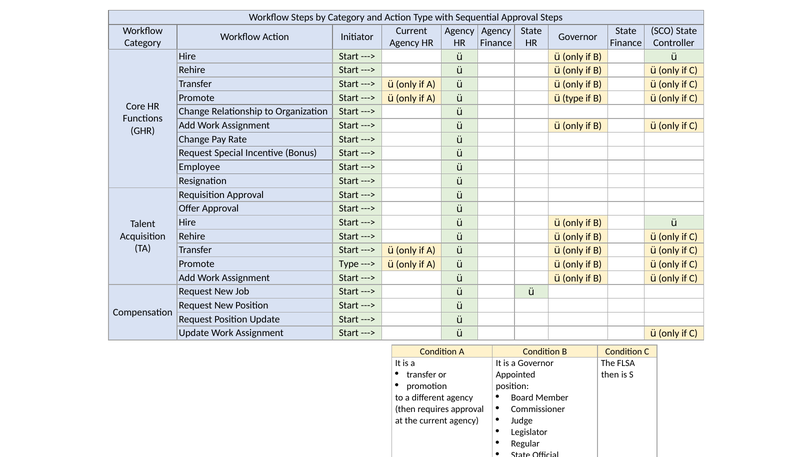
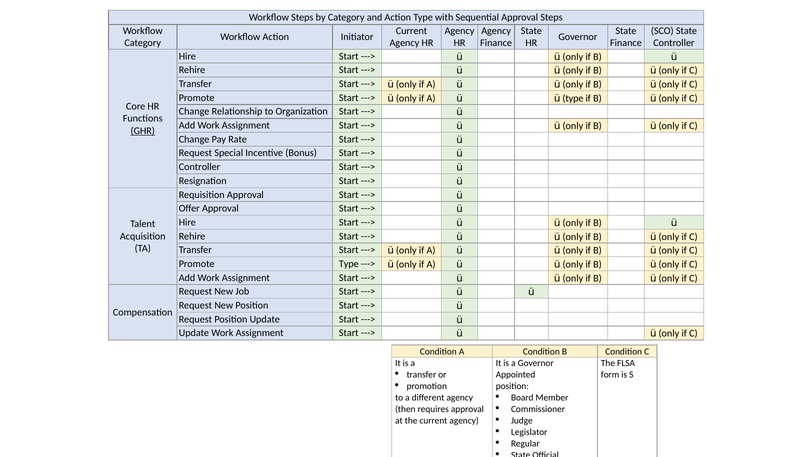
GHR underline: none -> present (143, 131)
Employee: Employee -> Controller (200, 167)
then: then -> form (610, 375)
